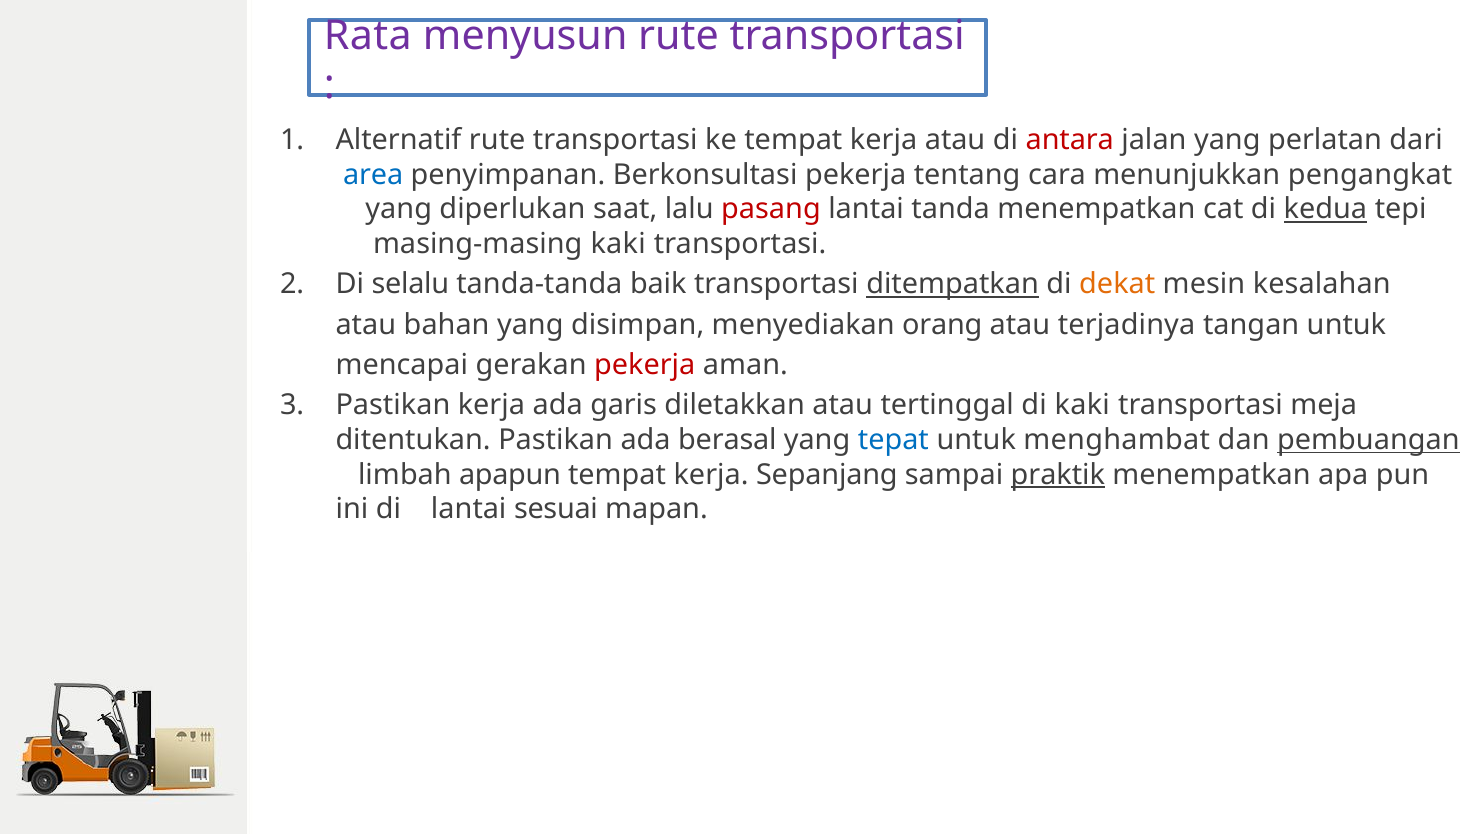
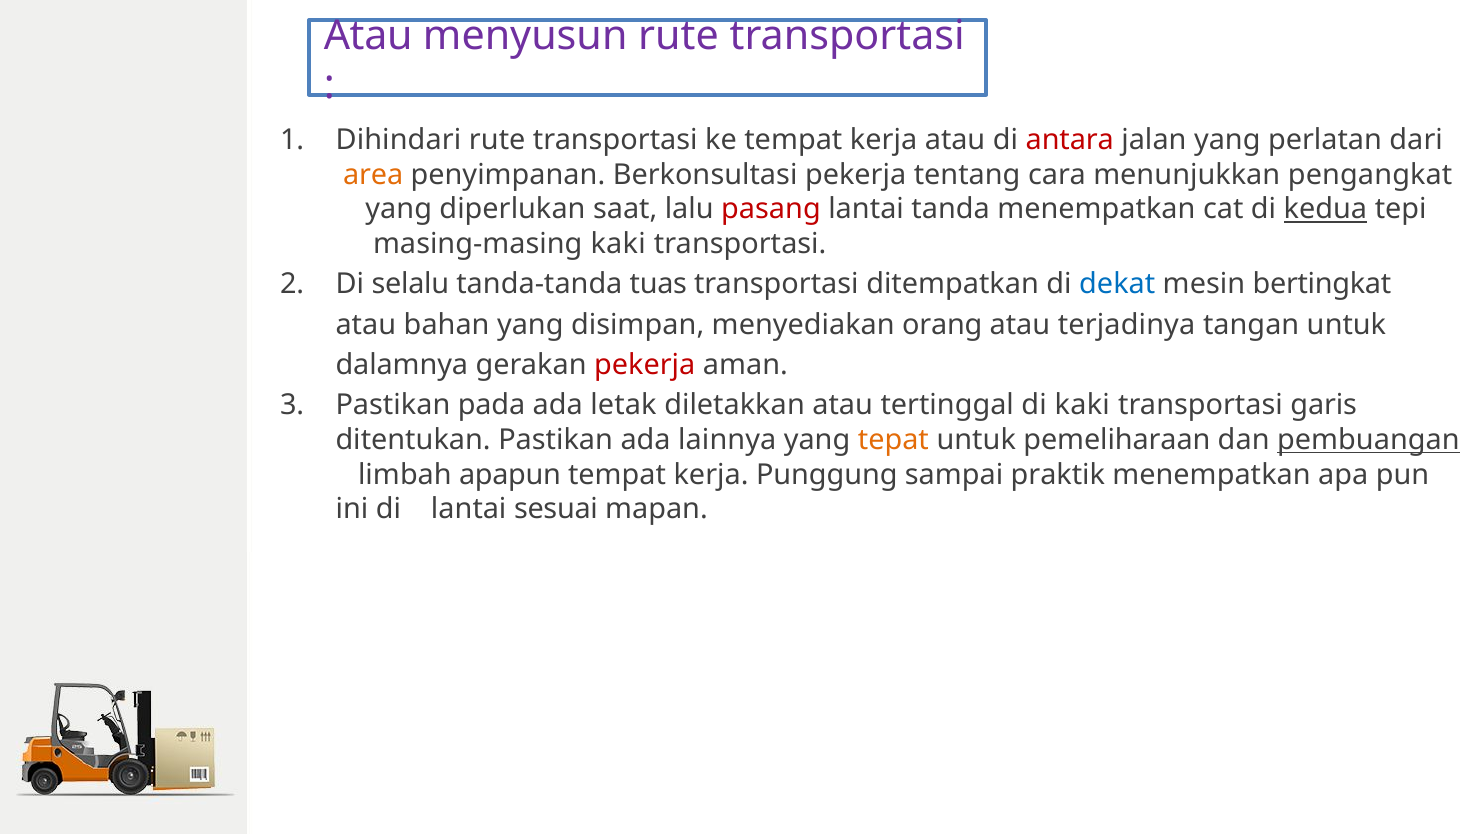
Rata: Rata -> Atau (368, 35)
Alternatif: Alternatif -> Dihindari (398, 140)
area colour: blue -> orange (373, 175)
baik: baik -> tuas (658, 284)
ditempatkan underline: present -> none (953, 284)
dekat colour: orange -> blue (1117, 284)
kesalahan: kesalahan -> bertingkat (1322, 284)
mencapai: mencapai -> dalamnya (402, 365)
Pastikan kerja: kerja -> pada (491, 405)
garis: garis -> letak (623, 405)
meja: meja -> garis (1324, 405)
berasal: berasal -> lainnya (727, 440)
tepat colour: blue -> orange (893, 440)
menghambat: menghambat -> pemeliharaan (1117, 440)
Sepanjang: Sepanjang -> Punggung (827, 474)
praktik underline: present -> none (1058, 474)
